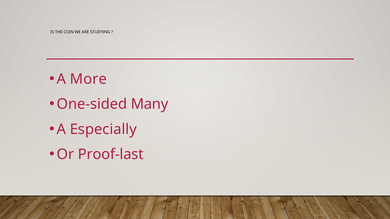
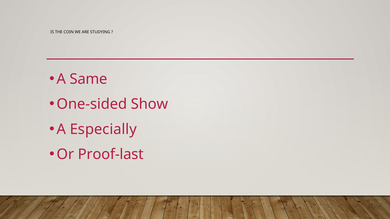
More: More -> Same (89, 79)
Many: Many -> Show (150, 104)
